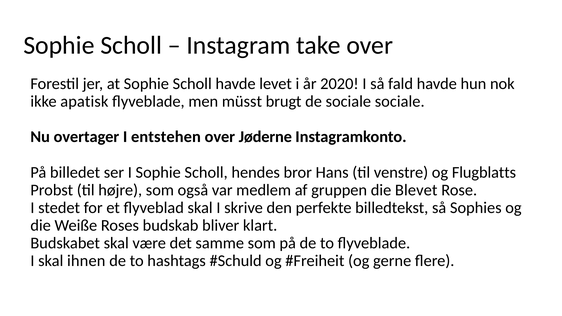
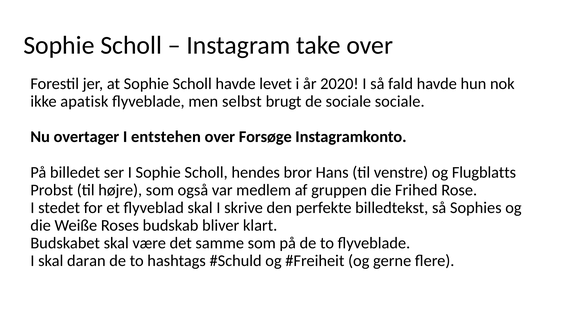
müsst: müsst -> selbst (242, 102)
Jøderne: Jøderne -> Forsøge (265, 137)
Blevet: Blevet -> Frihed (416, 190)
ihnen: ihnen -> daran (86, 261)
